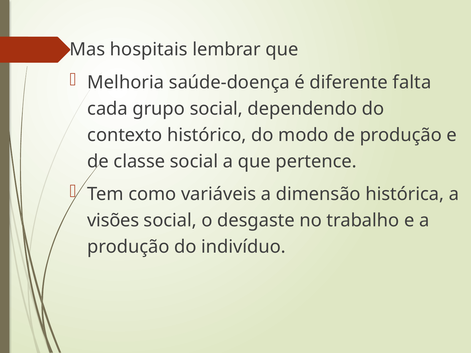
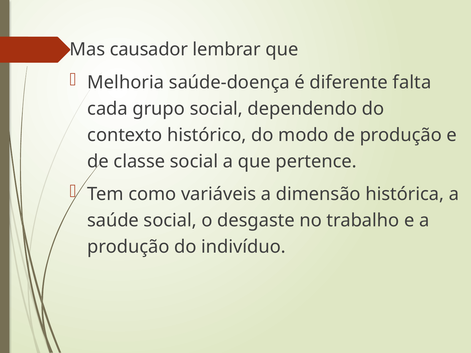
hospitais: hospitais -> causador (149, 49)
visões: visões -> saúde (113, 221)
